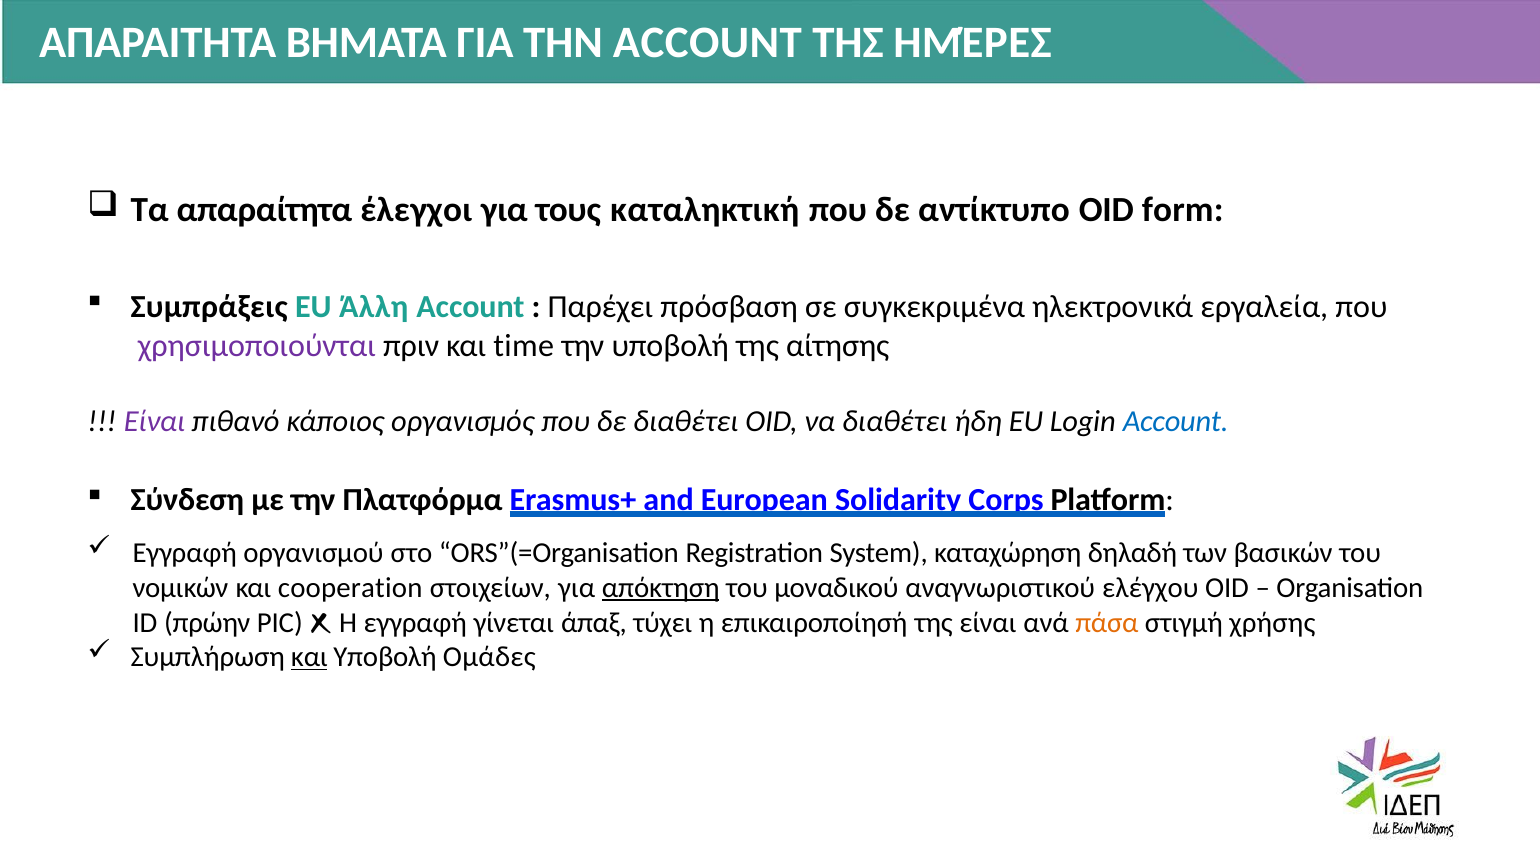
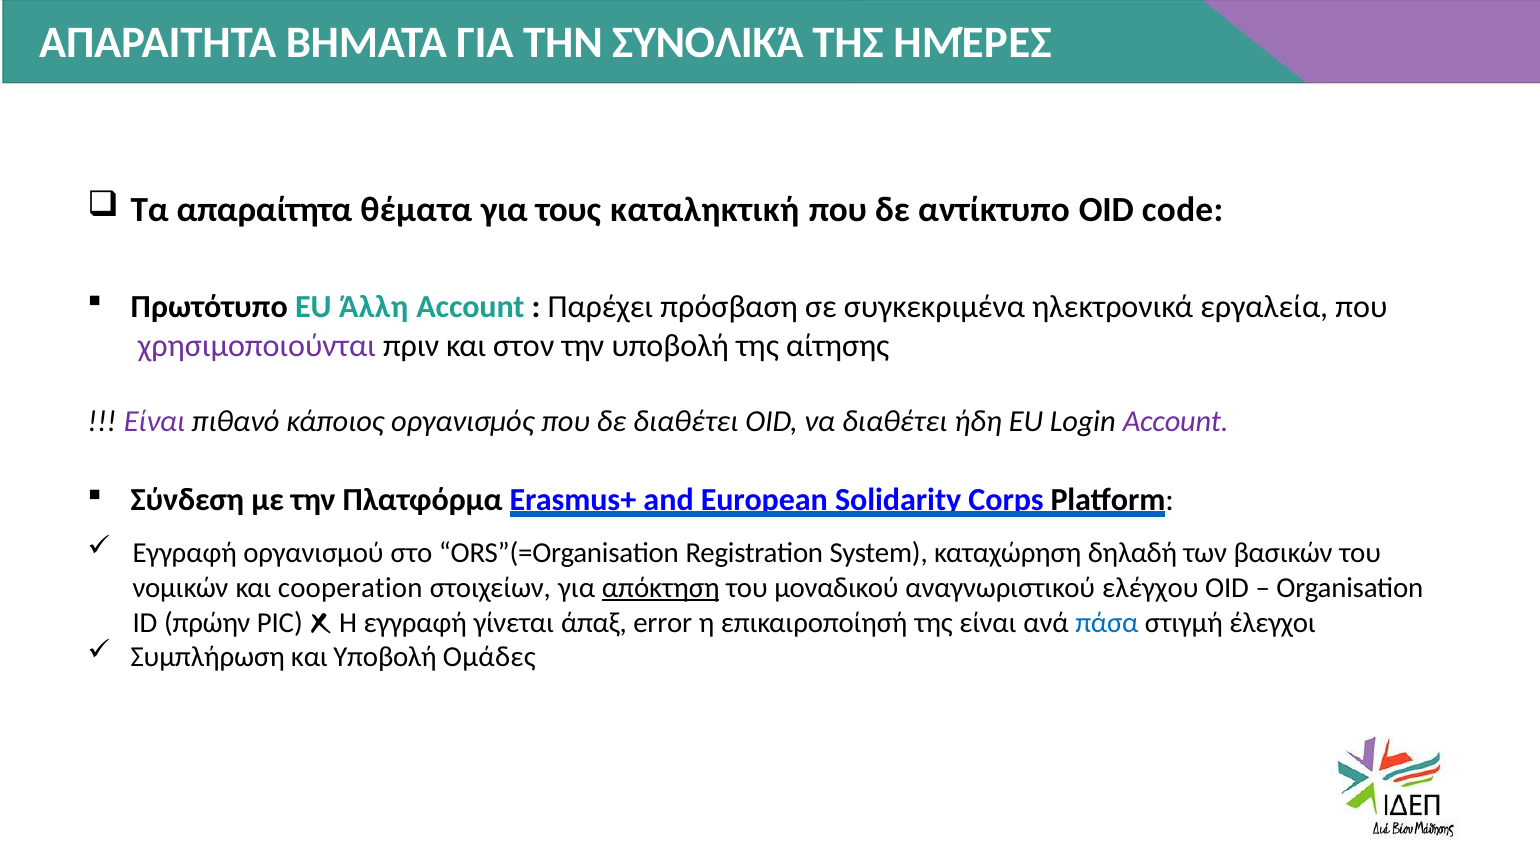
ΤΗΝ ACCOUNT: ACCOUNT -> ΣΥΝΟΛΙΚΆ (708, 43)
έλεγχοι: έλεγχοι -> θέματα (416, 210)
form: form -> code (1183, 210)
Συμπράξεις: Συμπράξεις -> Πρωτότυπο (209, 307)
time: time -> στον (524, 346)
Account colour: blue -> purple (1176, 422)
τύχει: τύχει -> error (663, 623)
πάσα colour: orange -> blue (1107, 623)
χρήσης: χρήσης -> έλεγχοι (1273, 623)
και underline: present -> none (309, 657)
